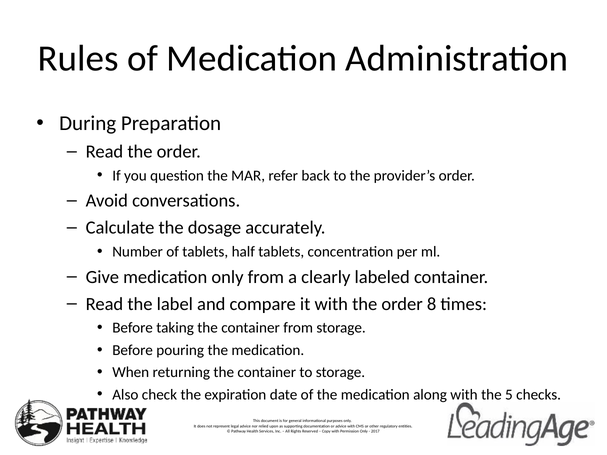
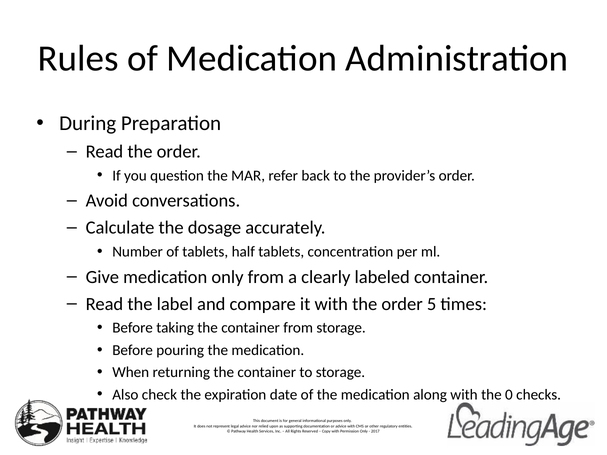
8: 8 -> 5 (432, 304)
5: 5 -> 0 (509, 395)
